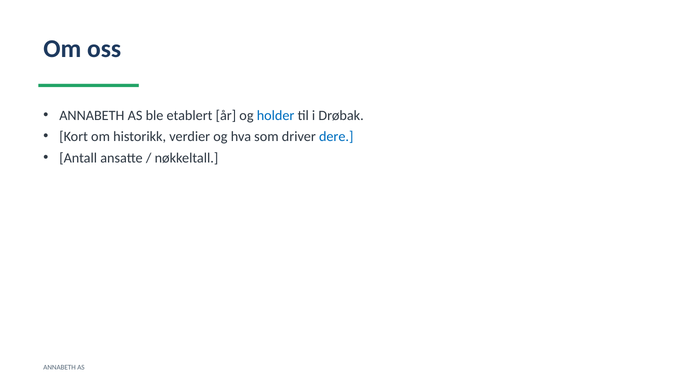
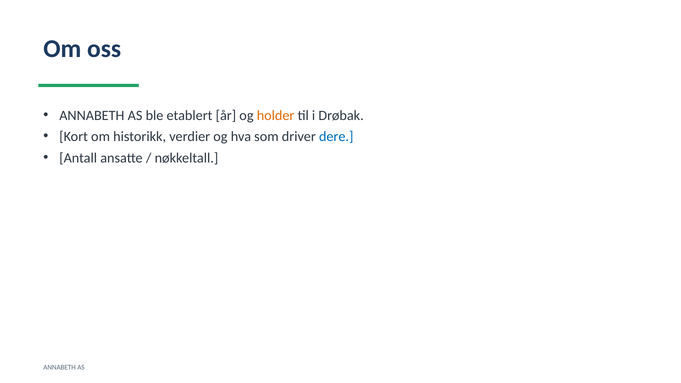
holder colour: blue -> orange (276, 115)
